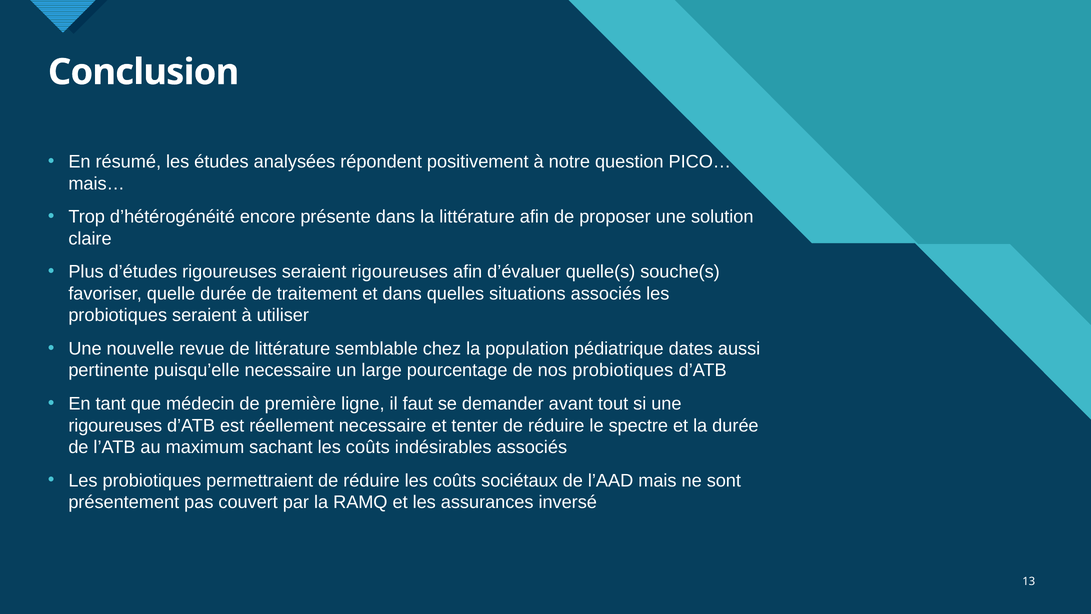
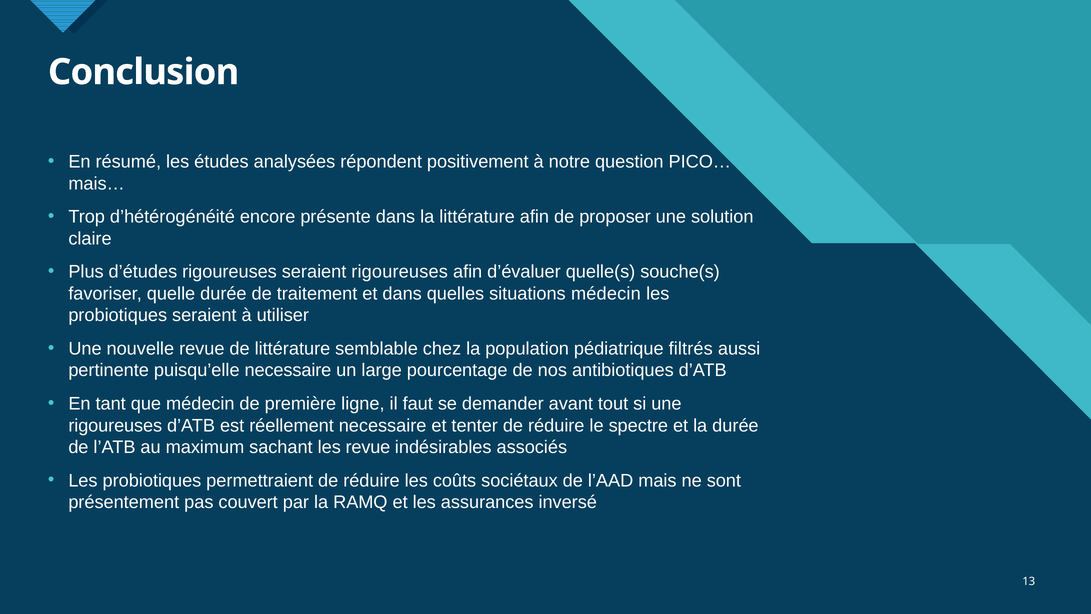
situations associés: associés -> médecin (606, 294)
dates: dates -> filtrés (691, 348)
nos probiotiques: probiotiques -> antibiotiques (623, 370)
sachant les coûts: coûts -> revue (368, 447)
